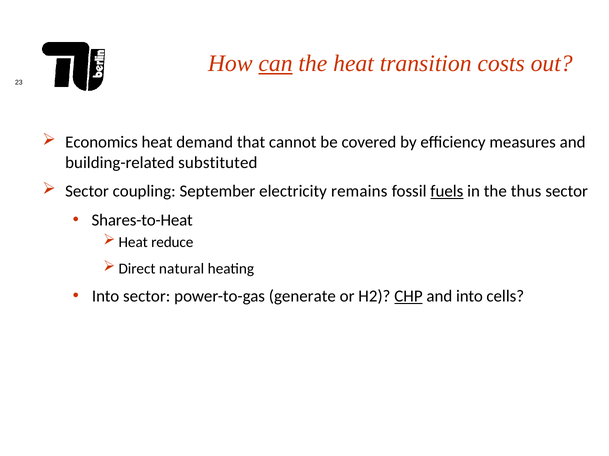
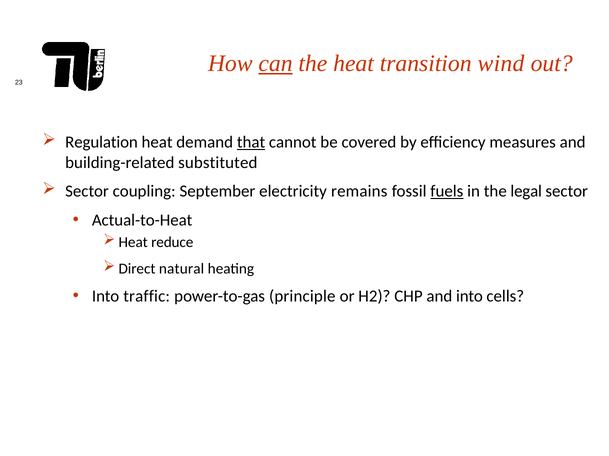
costs: costs -> wind (501, 64)
Economics: Economics -> Regulation (102, 142)
that underline: none -> present (251, 142)
thus: thus -> legal (526, 192)
Shares-to-Heat: Shares-to-Heat -> Actual-to-Heat (142, 220)
Into sector: sector -> traffic (147, 297)
generate: generate -> principle (302, 297)
CHP underline: present -> none (408, 297)
